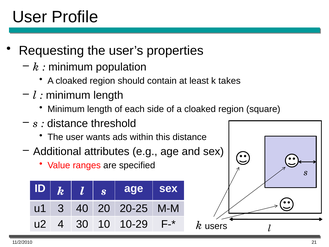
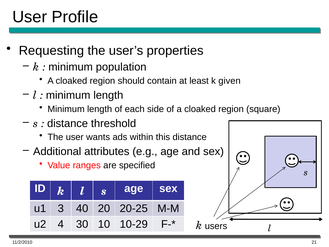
takes: takes -> given (230, 81)
